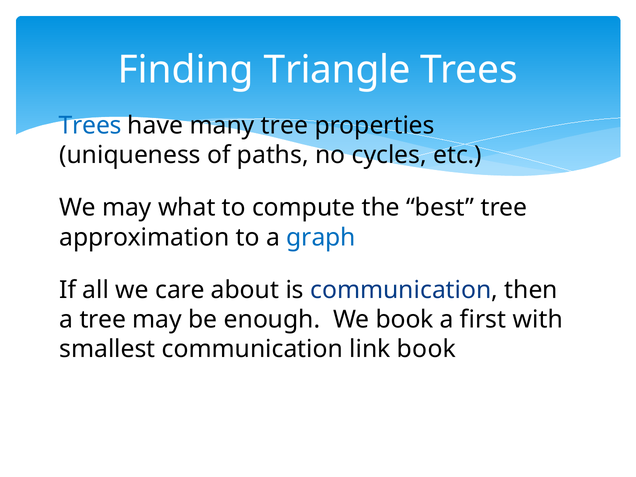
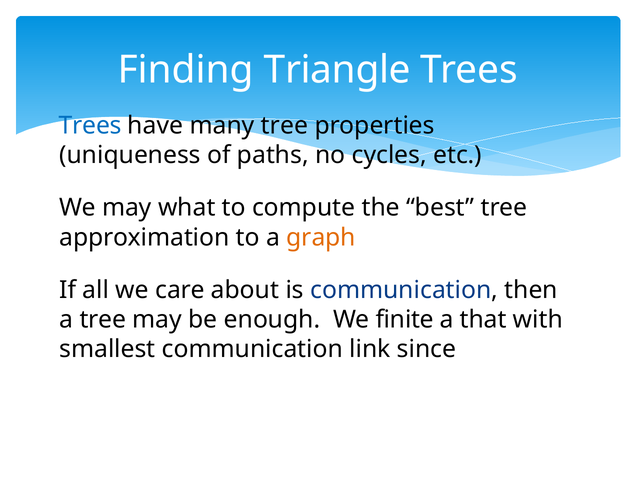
graph colour: blue -> orange (321, 237)
We book: book -> finite (405, 320)
first: first -> that (483, 320)
link book: book -> since (427, 349)
